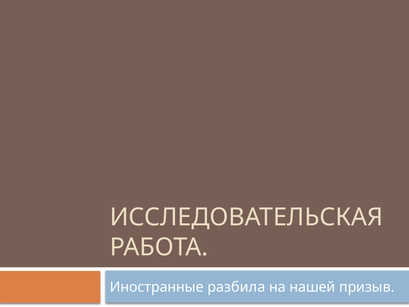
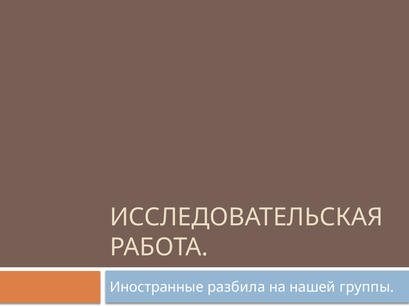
призыв: призыв -> группы (367, 287)
